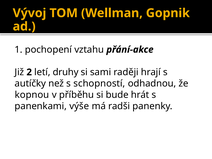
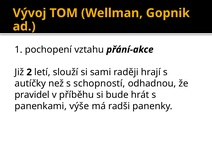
druhy: druhy -> slouží (66, 72)
kopnou: kopnou -> pravidel (32, 95)
